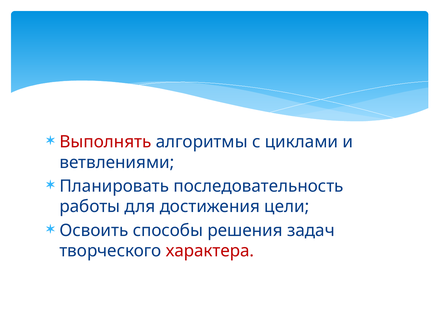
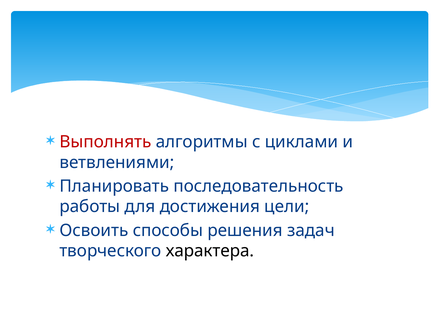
характера colour: red -> black (210, 251)
